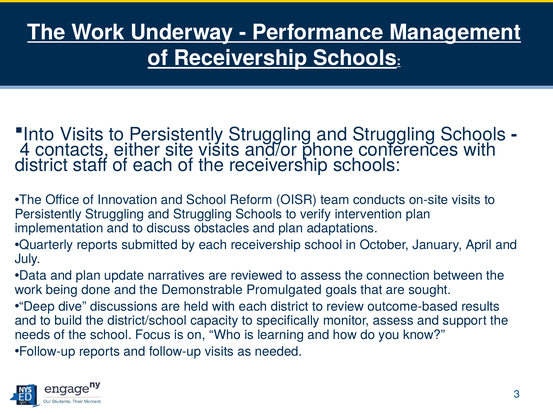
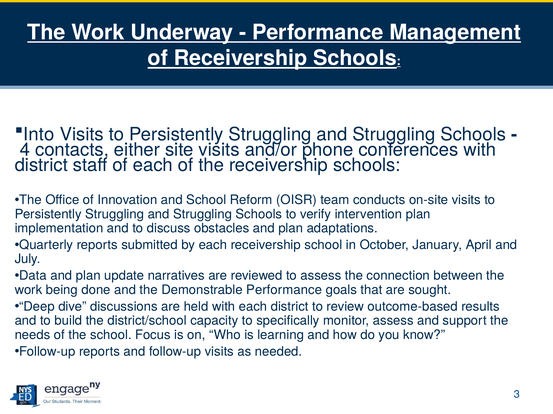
Demonstrable Promulgated: Promulgated -> Performance (284, 290)
